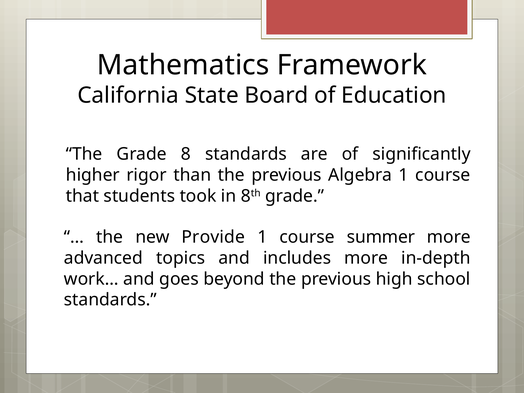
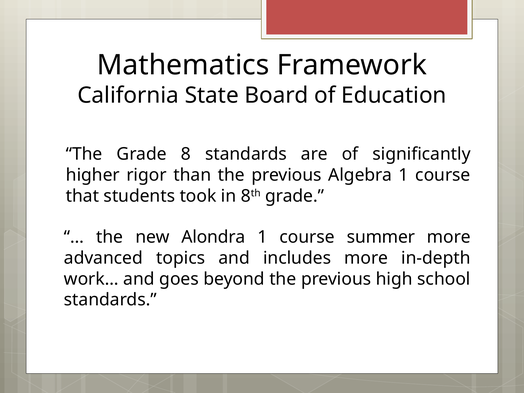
Provide: Provide -> Alondra (213, 237)
